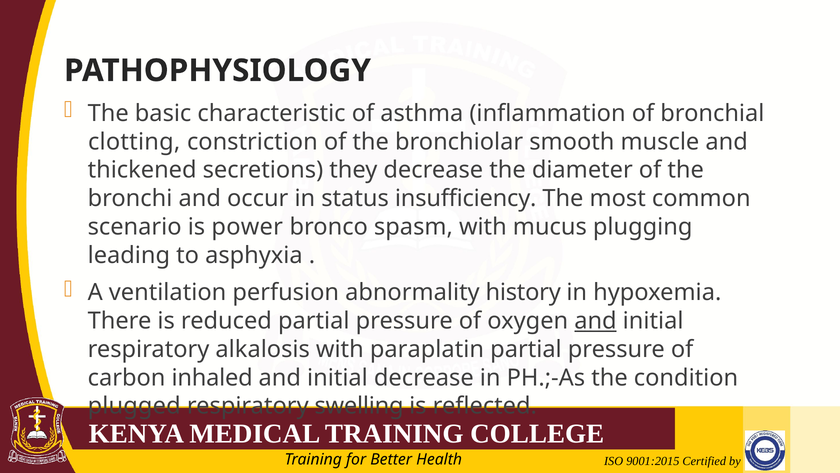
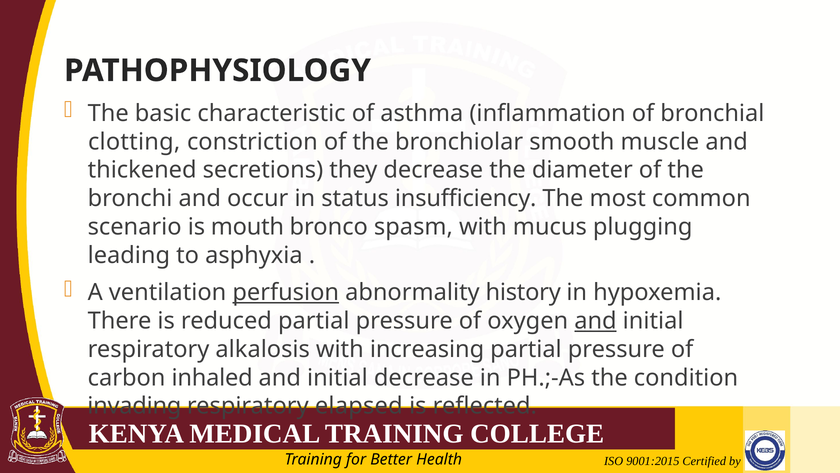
power: power -> mouth (247, 227)
perfusion underline: none -> present (286, 292)
paraplatin: paraplatin -> increasing (427, 349)
plugged: plugged -> invading (134, 406)
swelling: swelling -> elapsed (359, 406)
